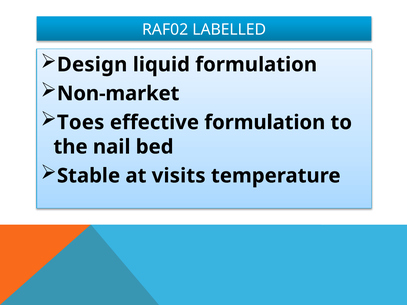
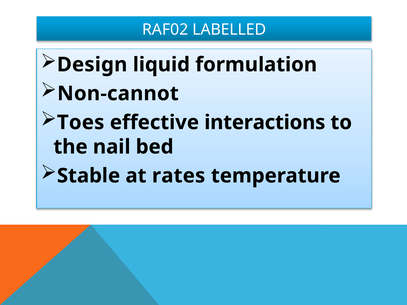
Non-market: Non-market -> Non-cannot (118, 94)
effective formulation: formulation -> interactions (265, 123)
visits: visits -> rates (179, 176)
